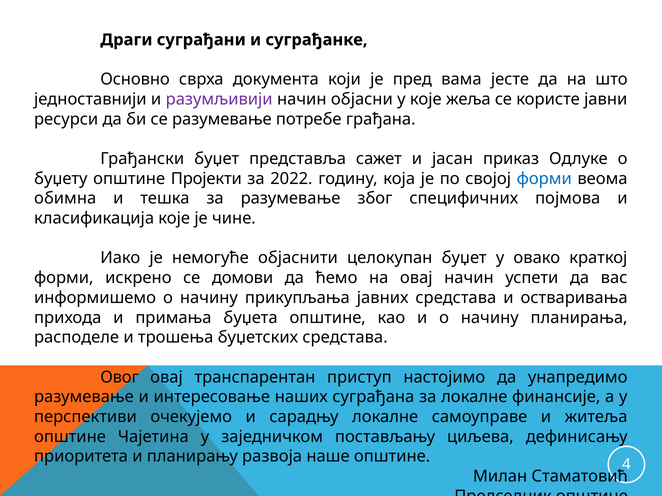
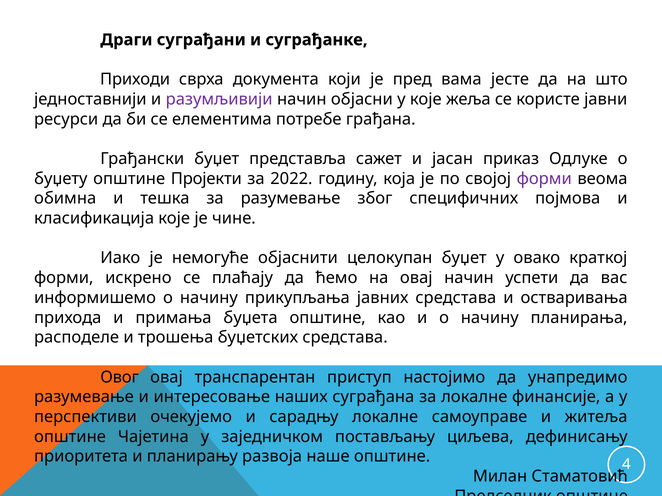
Основно: Основно -> Приходи (135, 80)
се разумевање: разумевање -> елементима (222, 119)
форми colour: blue -> purple (544, 179)
домови: домови -> плаћају (242, 278)
